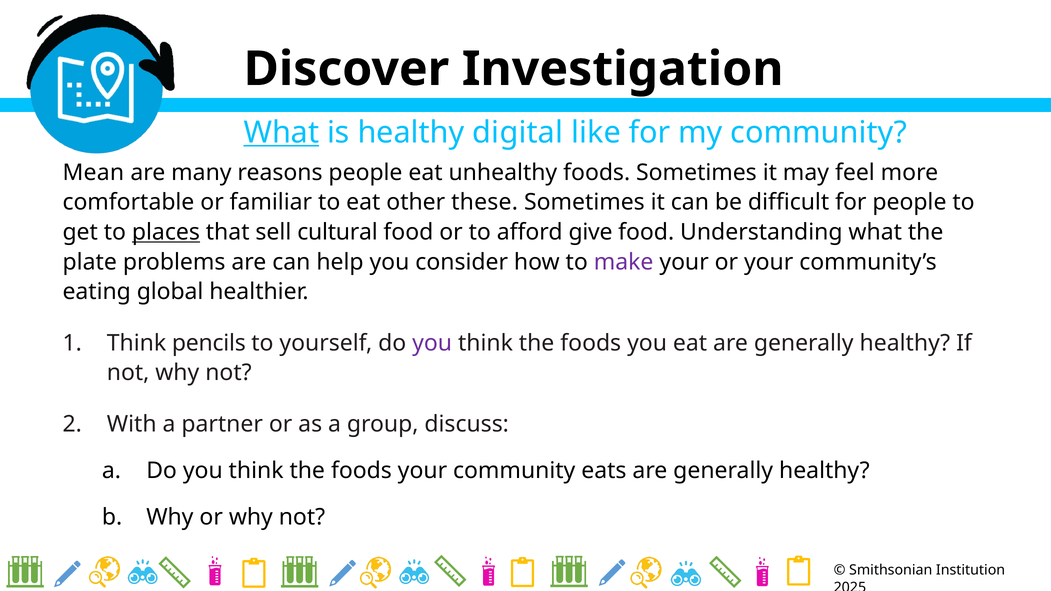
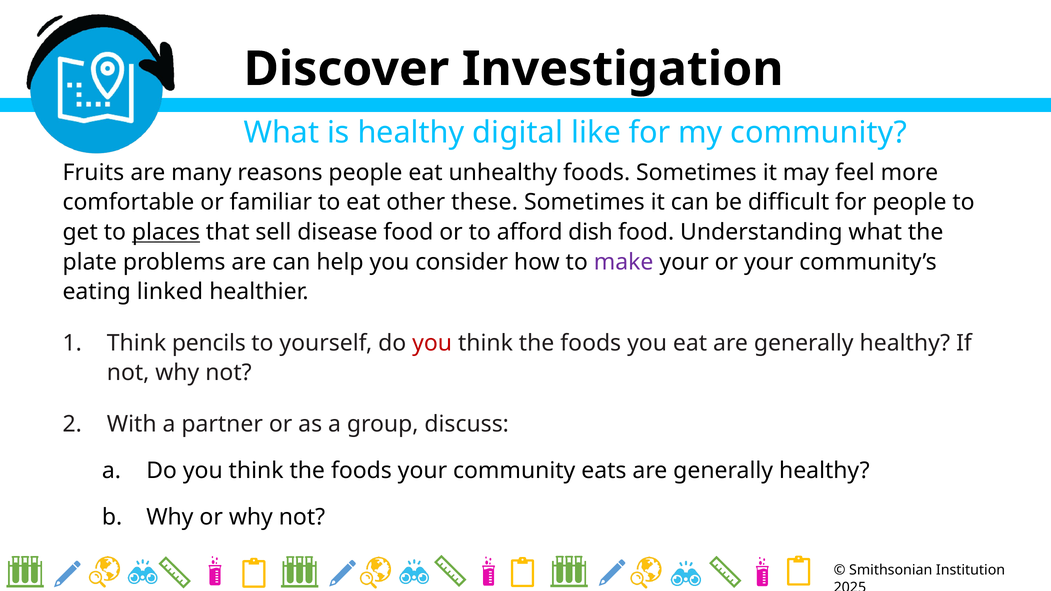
What underline: present -> none (281, 133)
Mean: Mean -> Fruits (93, 173)
cultural: cultural -> disease (337, 232)
give: give -> dish (591, 232)
global: global -> linked (170, 292)
you colour: purple -> red (432, 343)
